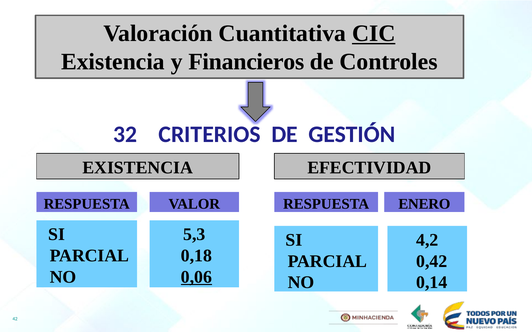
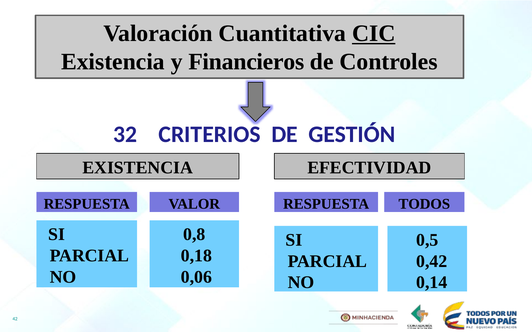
ENERO: ENERO -> TODOS (424, 204)
5,3: 5,3 -> 0,8 (194, 235)
4,2: 4,2 -> 0,5 (427, 240)
0,06 underline: present -> none (196, 277)
